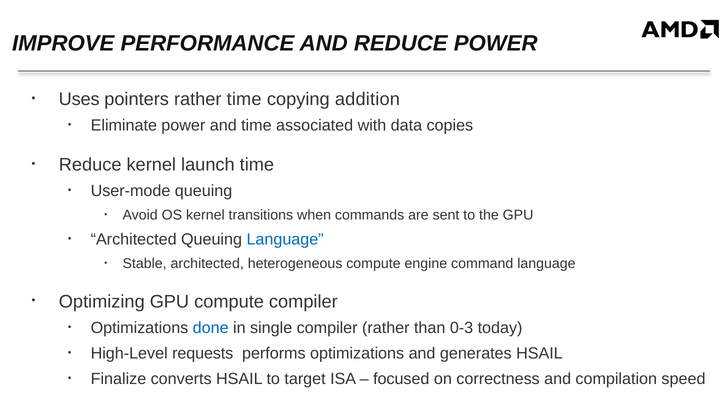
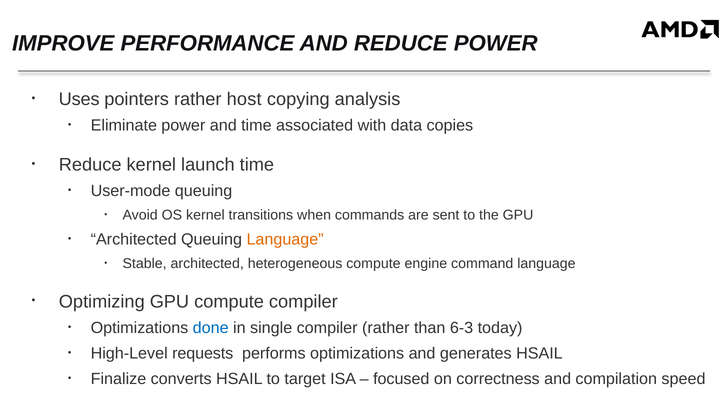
rather time: time -> host (244, 99)
addition: addition -> analysis (368, 99)
Language colour: blue -> orange (285, 240)
0-3: 0-3 -> 6-3 (462, 328)
